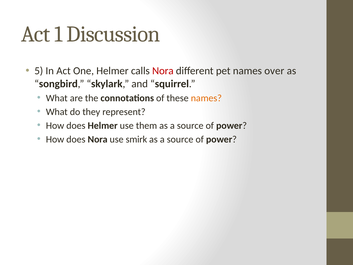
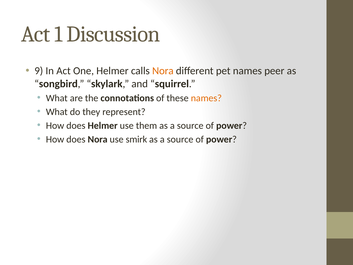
5: 5 -> 9 (39, 71)
Nora colour: red -> orange (163, 71)
over: over -> peer (274, 71)
